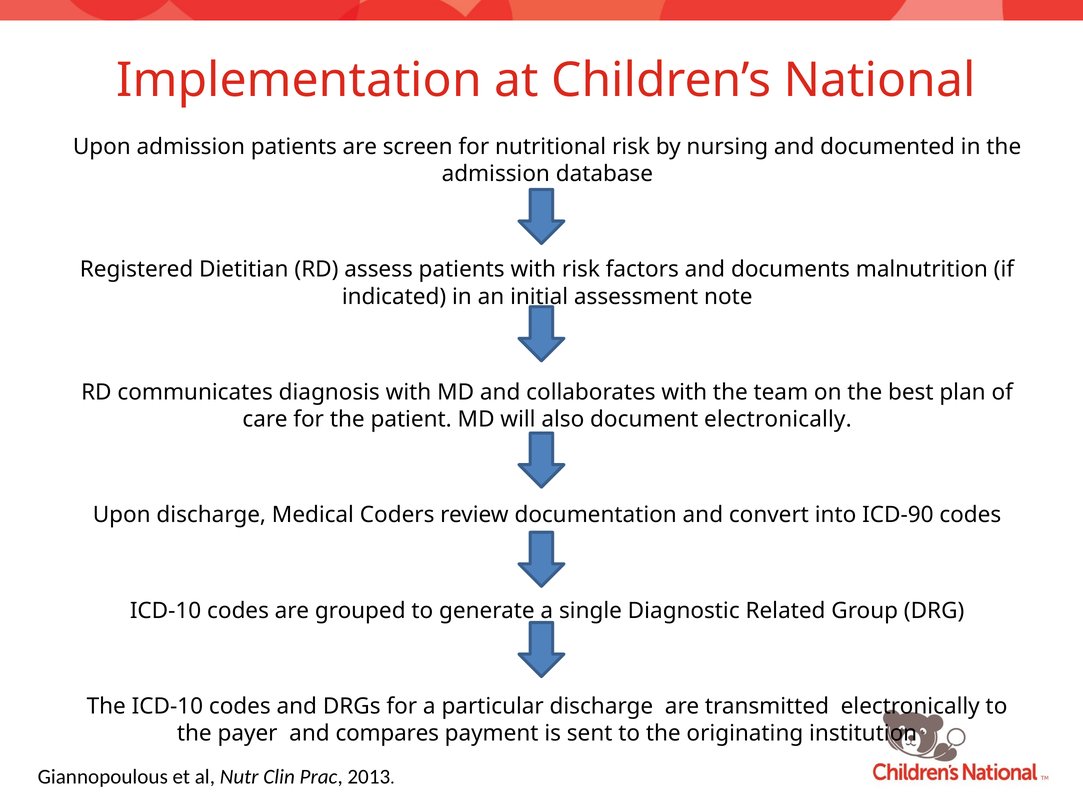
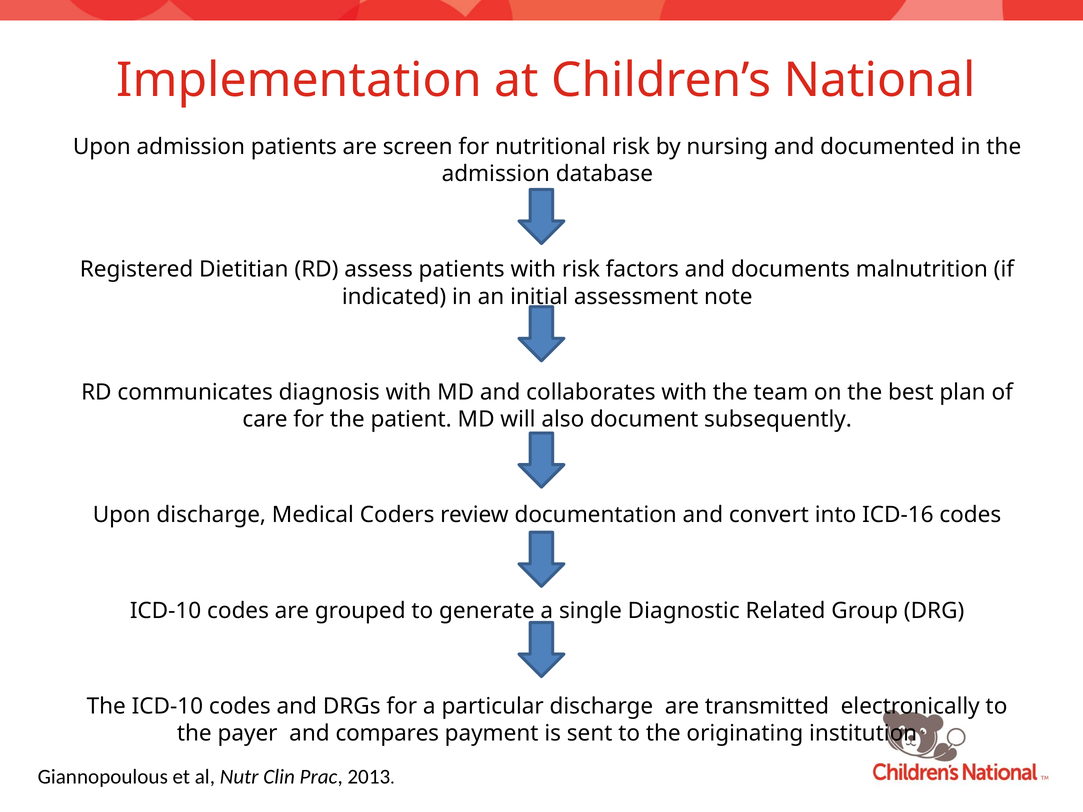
document electronically: electronically -> subsequently (778, 419)
ICD-90: ICD-90 -> ICD-16 (898, 515)
